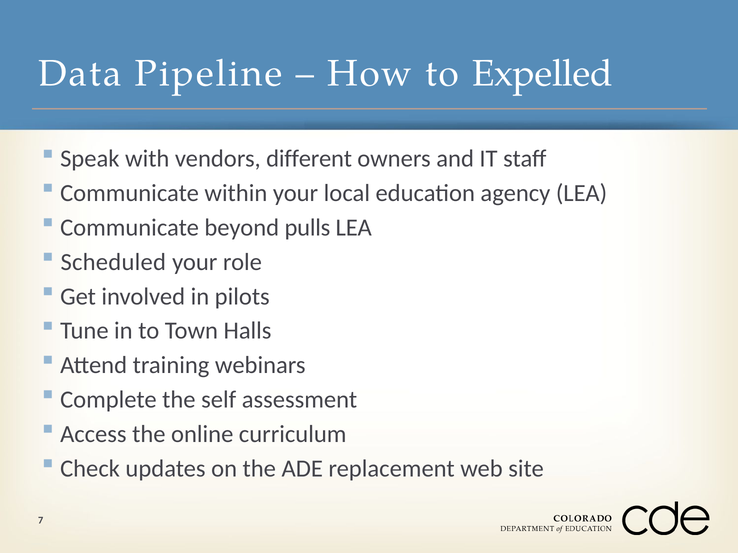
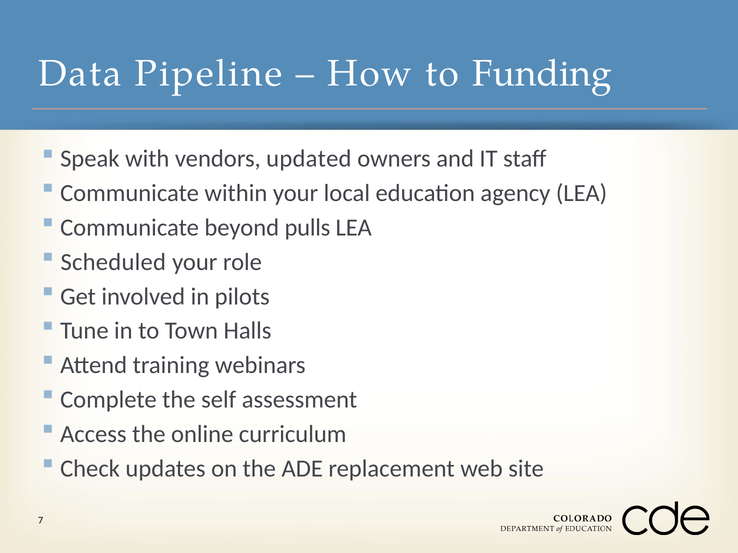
Expelled: Expelled -> Funding (542, 74)
different: different -> updated (309, 159)
